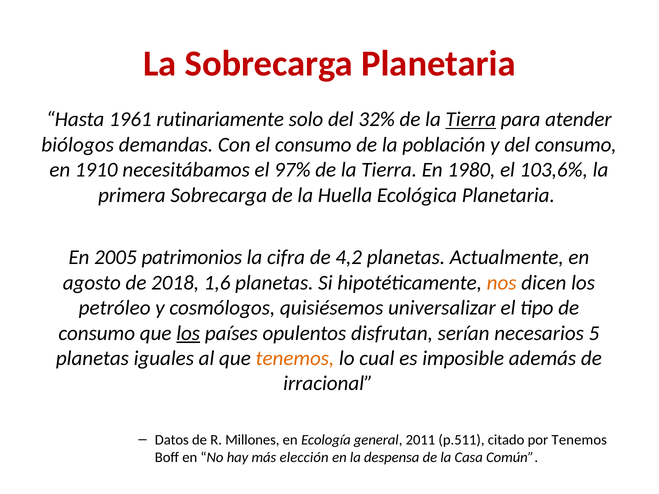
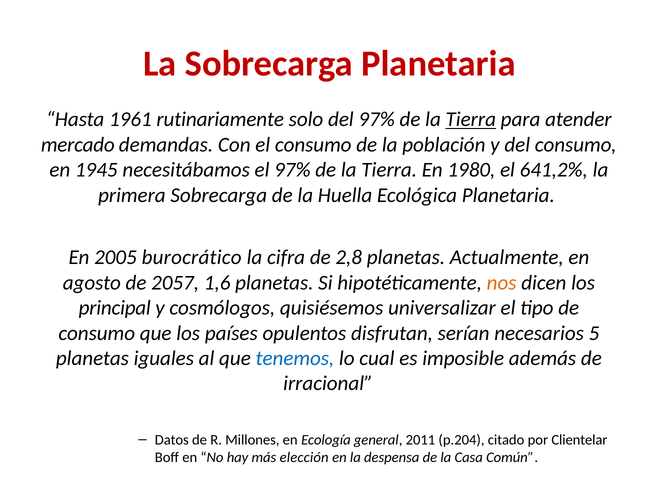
del 32%: 32% -> 97% (377, 120)
biólogos: biólogos -> mercado (78, 145)
1910: 1910 -> 1945 (96, 170)
103,6%: 103,6% -> 641,2% (554, 170)
patrimonios: patrimonios -> burocrático (192, 258)
4,2: 4,2 -> 2,8 (349, 258)
2018: 2018 -> 2057 (175, 283)
petróleo: petróleo -> principal (115, 308)
los underline: present -> none (188, 333)
tenemos colour: orange -> blue (295, 358)
p.511: p.511 -> p.204 (462, 440)
por Tenemos: Tenemos -> Clientelar (579, 440)
